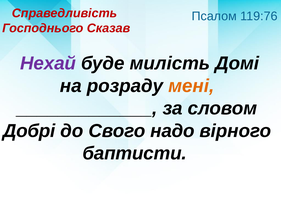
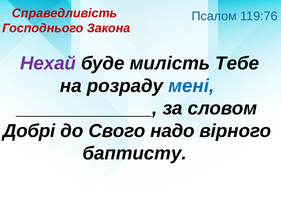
Сказав: Сказав -> Закона (109, 28)
Домі: Домі -> Тебе (237, 63)
мені colour: orange -> blue (191, 86)
баптисти: баптисти -> баптисту (135, 153)
